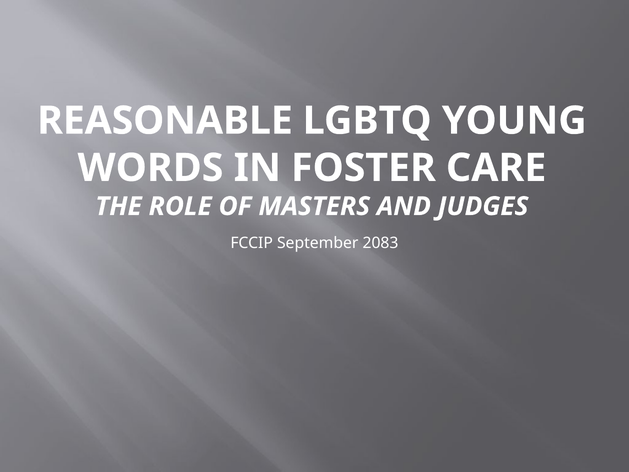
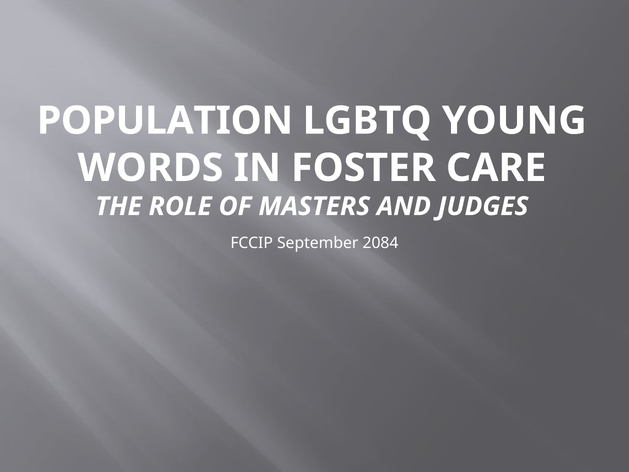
REASONABLE: REASONABLE -> POPULATION (165, 121)
2083: 2083 -> 2084 (380, 243)
